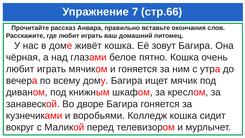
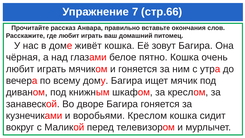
воробьями Колледж: Колледж -> Креслом (147, 116)
